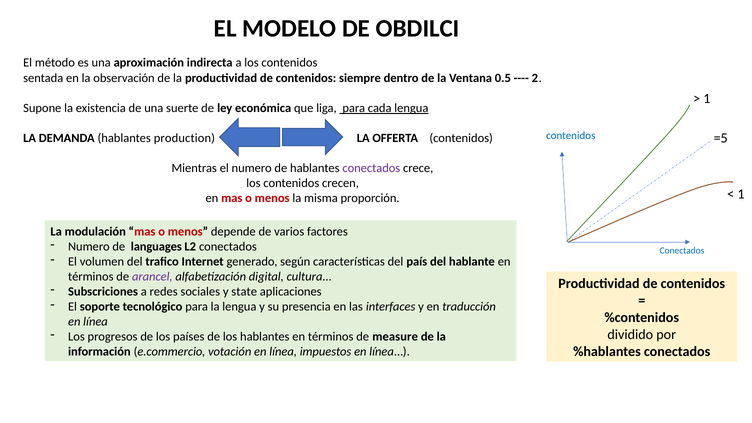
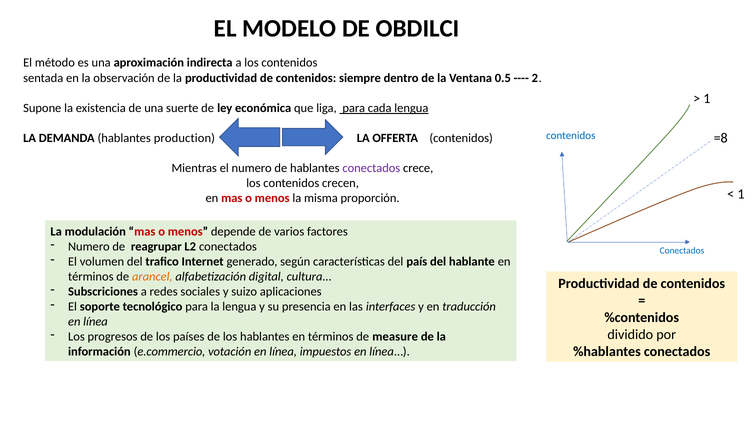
=5: =5 -> =8 (721, 138)
languages: languages -> reagrupar (156, 246)
arancel colour: purple -> orange (152, 277)
state: state -> suizo (244, 292)
